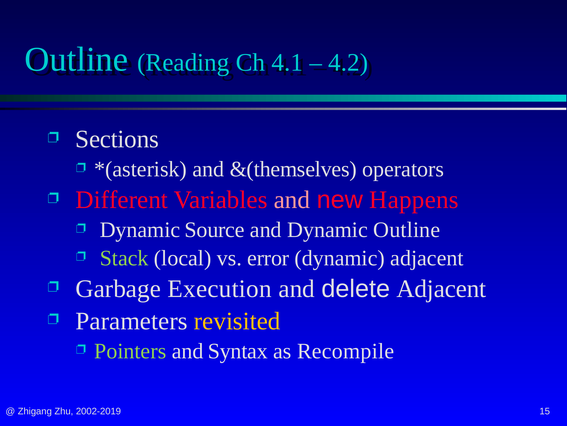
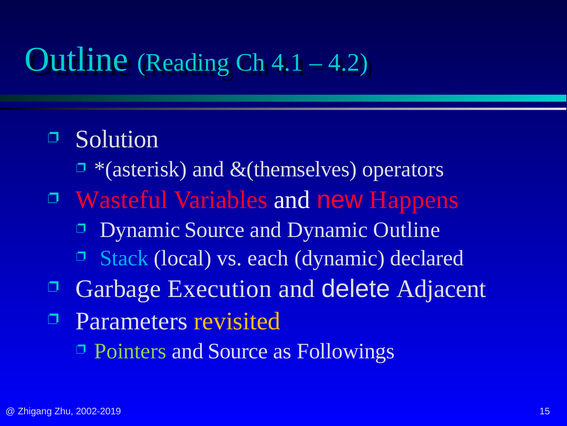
Sections: Sections -> Solution (117, 139)
Different: Different -> Wasteful (122, 200)
and colour: pink -> white (292, 200)
Stack colour: light green -> light blue (124, 258)
error: error -> each (268, 258)
dynamic adjacent: adjacent -> declared (427, 258)
and Syntax: Syntax -> Source (238, 351)
Recompile: Recompile -> Followings (346, 351)
